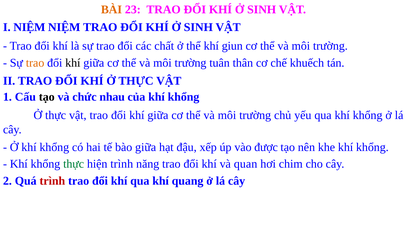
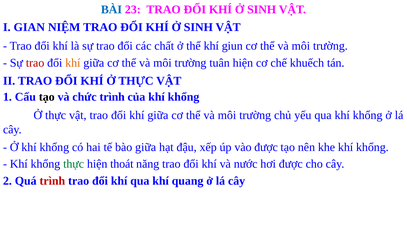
BÀI colour: orange -> blue (111, 9)
I NIỆM: NIỆM -> GIAN (29, 27)
trao colour: orange -> red (35, 63)
khí colour: black -> orange (73, 63)
tuân thân: thân -> hiện (243, 63)
chức nhau: nhau -> trình (112, 97)
hiện trình: trình -> thoát (122, 164)
quan: quan -> nước (246, 164)
hơi chim: chim -> được (291, 164)
